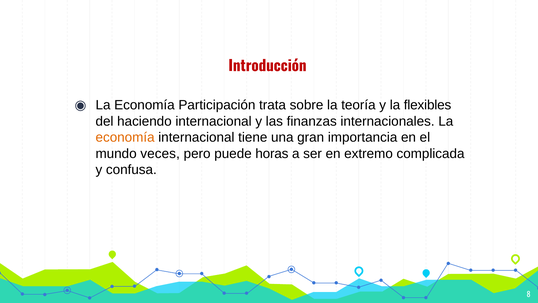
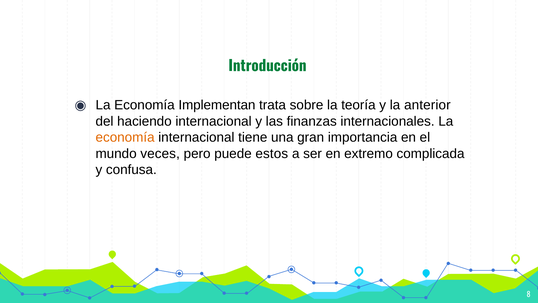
Introducción colour: red -> green (267, 66)
Participación: Participación -> Implementan (217, 105)
flexibles: flexibles -> anterior (427, 105)
horas: horas -> estos (272, 153)
